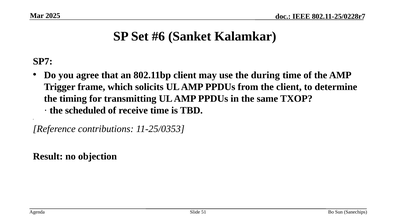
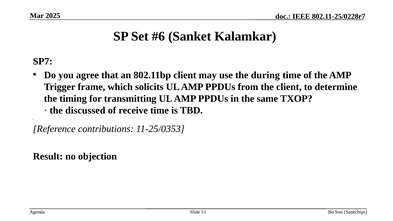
scheduled: scheduled -> discussed (85, 110)
